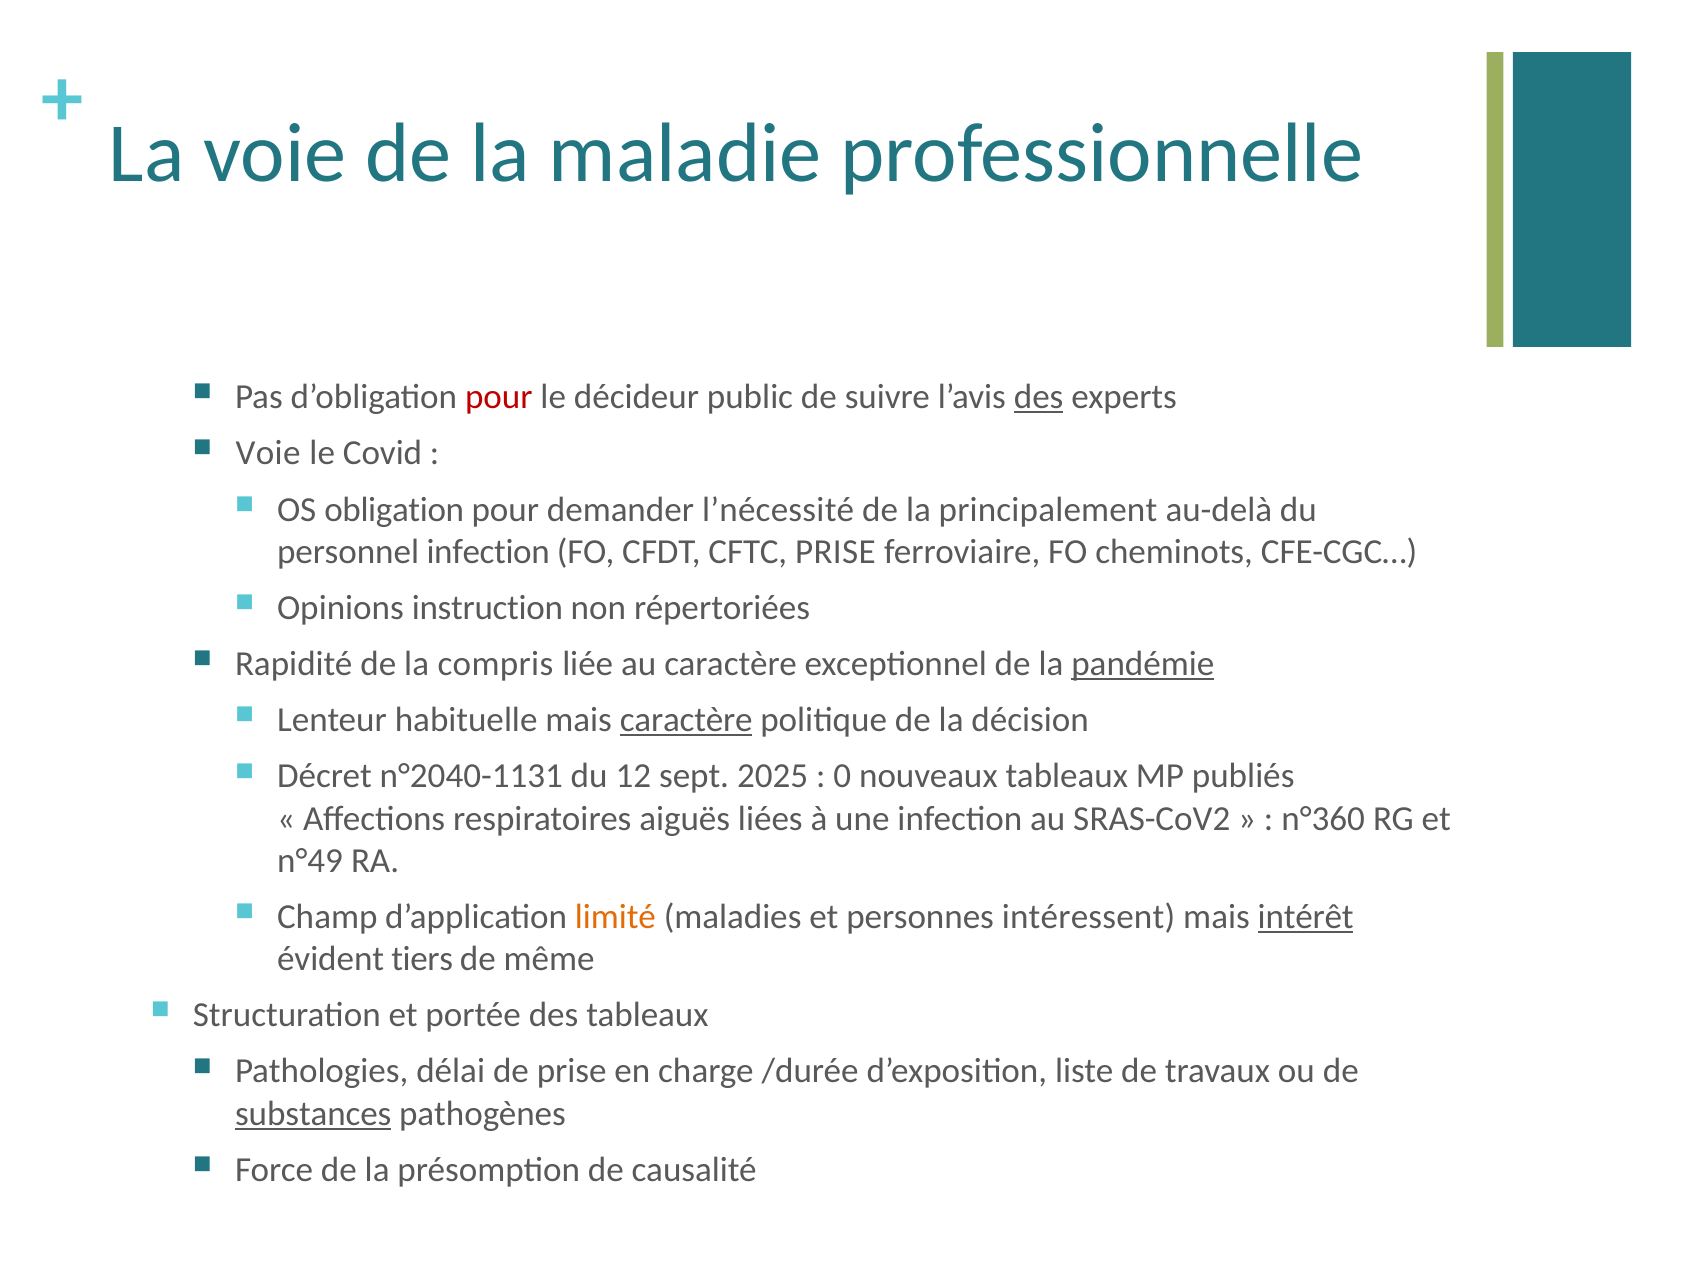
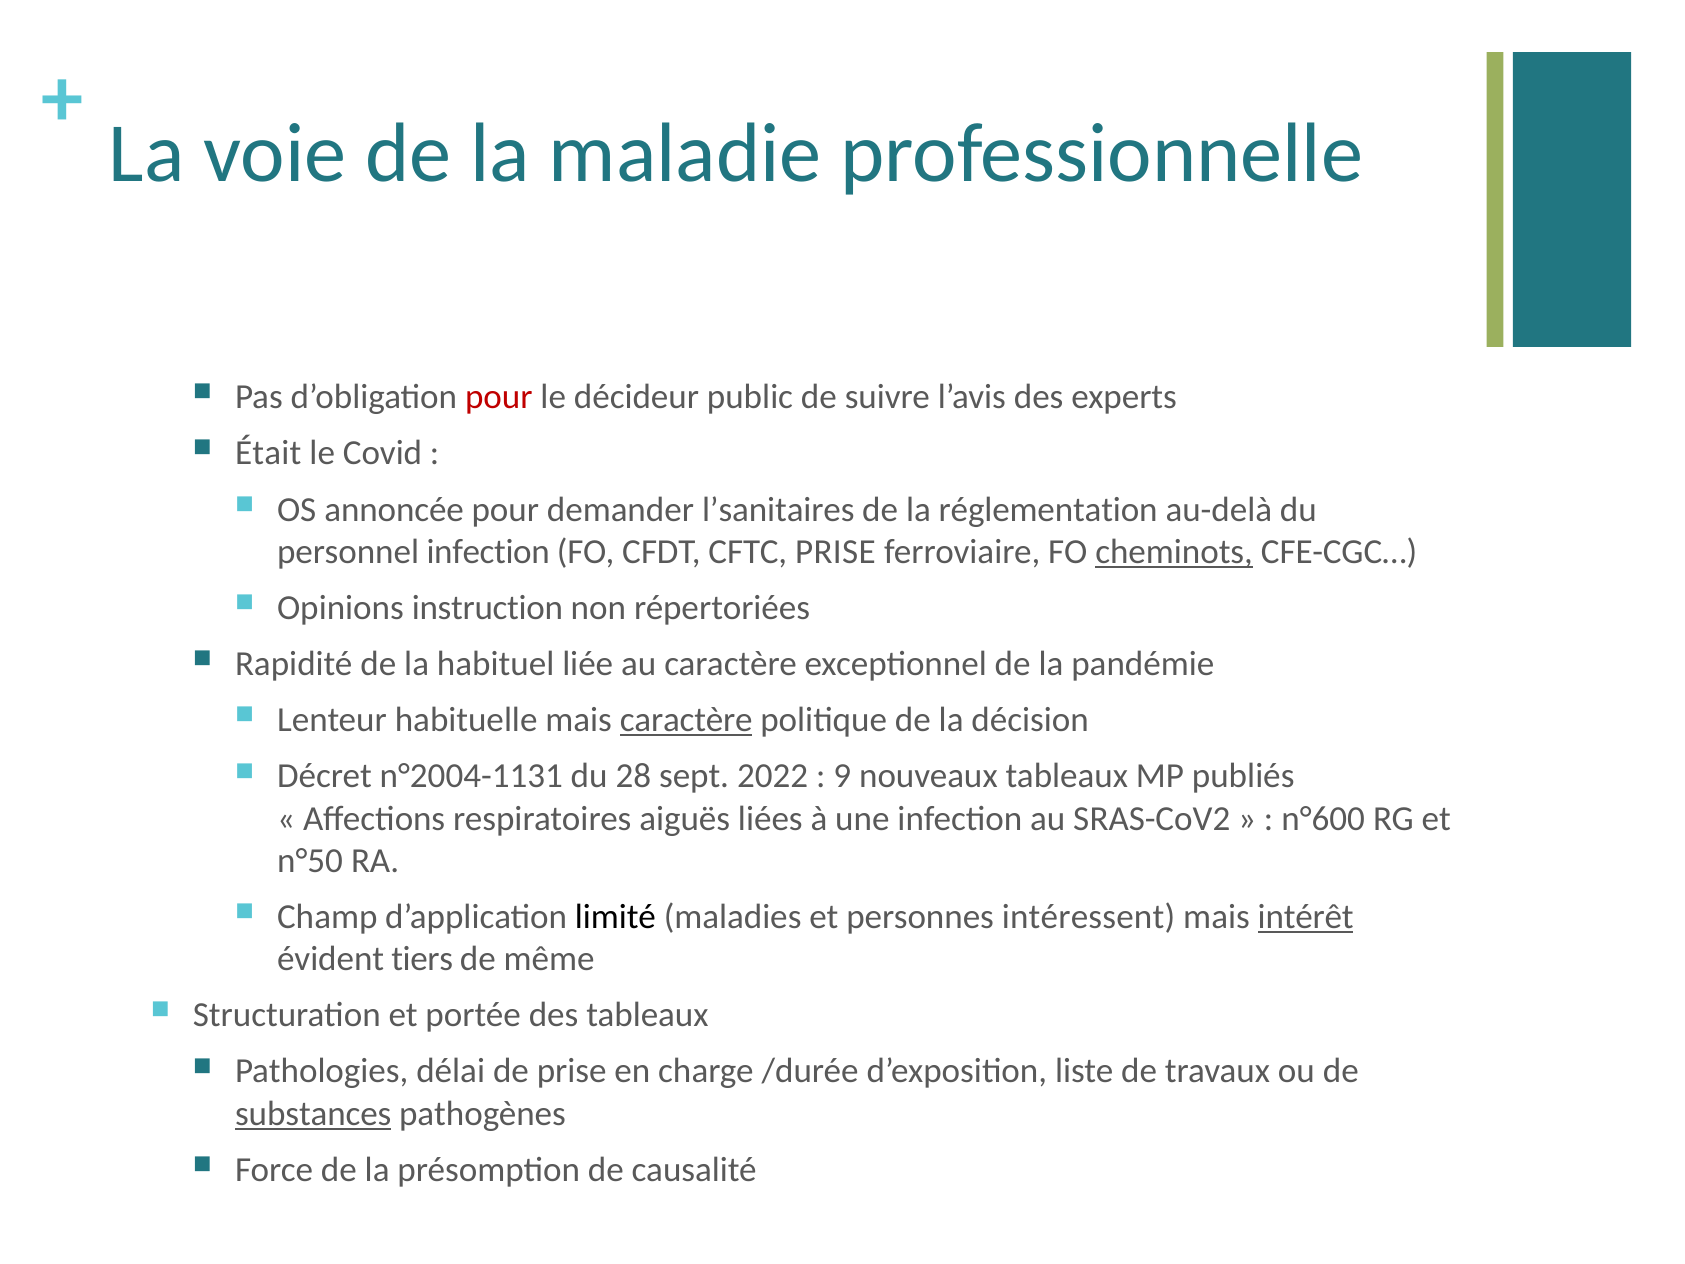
des underline: present -> none (1039, 397)
Voie: Voie -> Était (268, 453)
obligation: obligation -> annoncée (394, 509)
l’nécessité: l’nécessité -> l’sanitaires (778, 509)
principalement: principalement -> réglementation (1048, 509)
cheminots underline: none -> present (1174, 552)
compris: compris -> habituel (496, 664)
pandémie underline: present -> none (1143, 664)
n°2040-1131: n°2040-1131 -> n°2004-1131 (471, 776)
12: 12 -> 28 (633, 776)
2025: 2025 -> 2022 (773, 776)
0: 0 -> 9 (842, 776)
n°360: n°360 -> n°600 (1323, 818)
n°49: n°49 -> n°50 (310, 861)
limité colour: orange -> black (615, 917)
